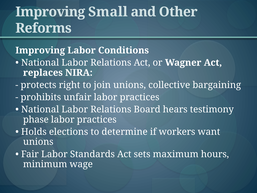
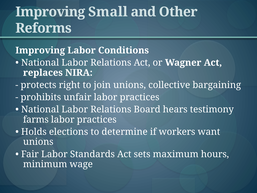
phase: phase -> farms (36, 119)
